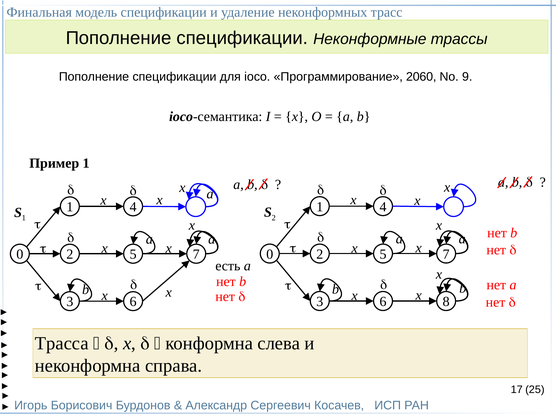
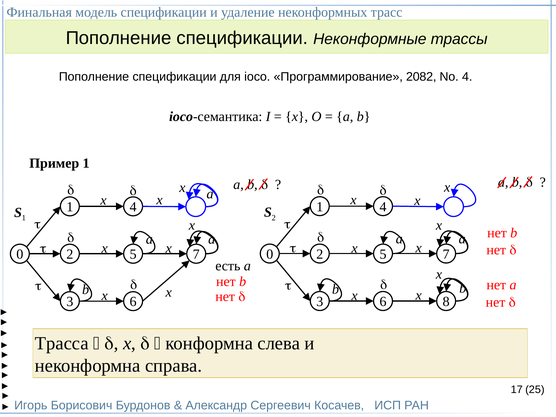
2060: 2060 -> 2082 (421, 77)
No 9: 9 -> 4 (467, 77)
